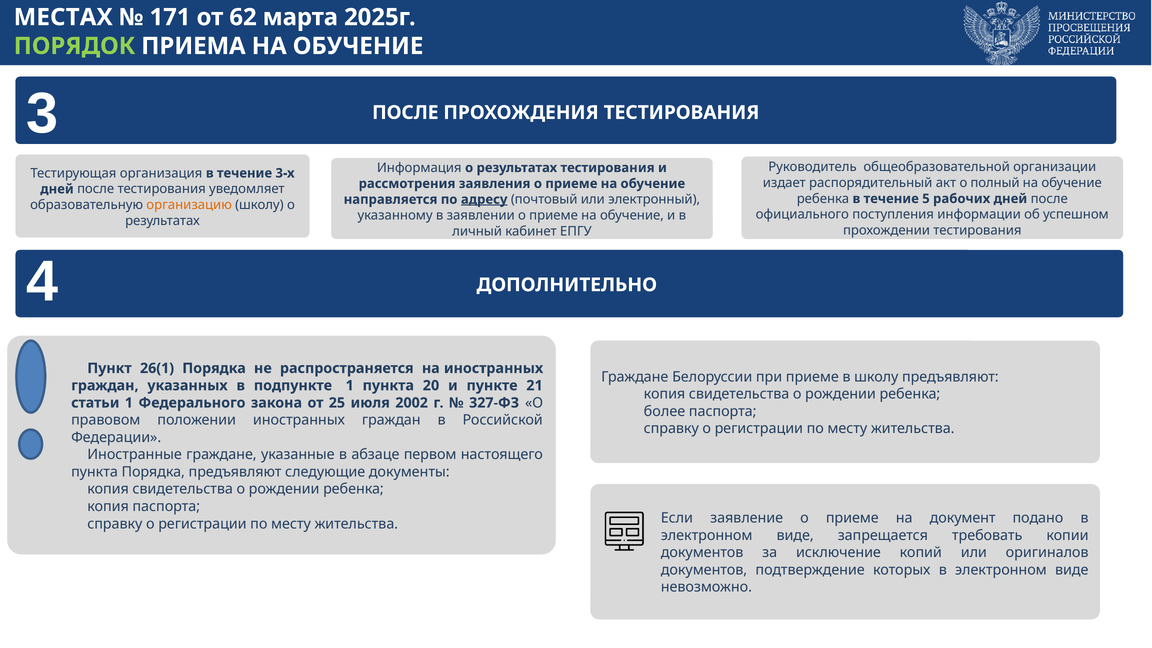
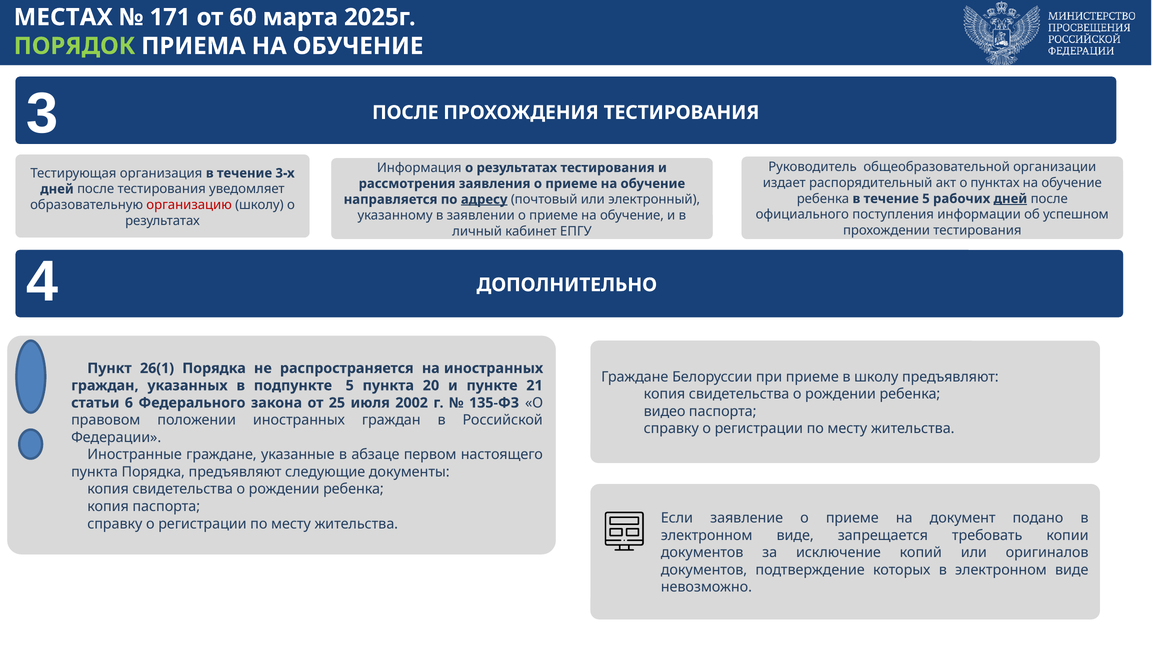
62: 62 -> 60 (243, 17)
полный: полный -> пунктах (995, 183)
дней underline: none -> present (1010, 199)
организацию colour: orange -> red (189, 205)
подпункте 1: 1 -> 5 (350, 386)
статьи 1: 1 -> 6 (129, 403)
327-ФЗ: 327-ФЗ -> 135-ФЗ (494, 403)
более: более -> видео (665, 411)
